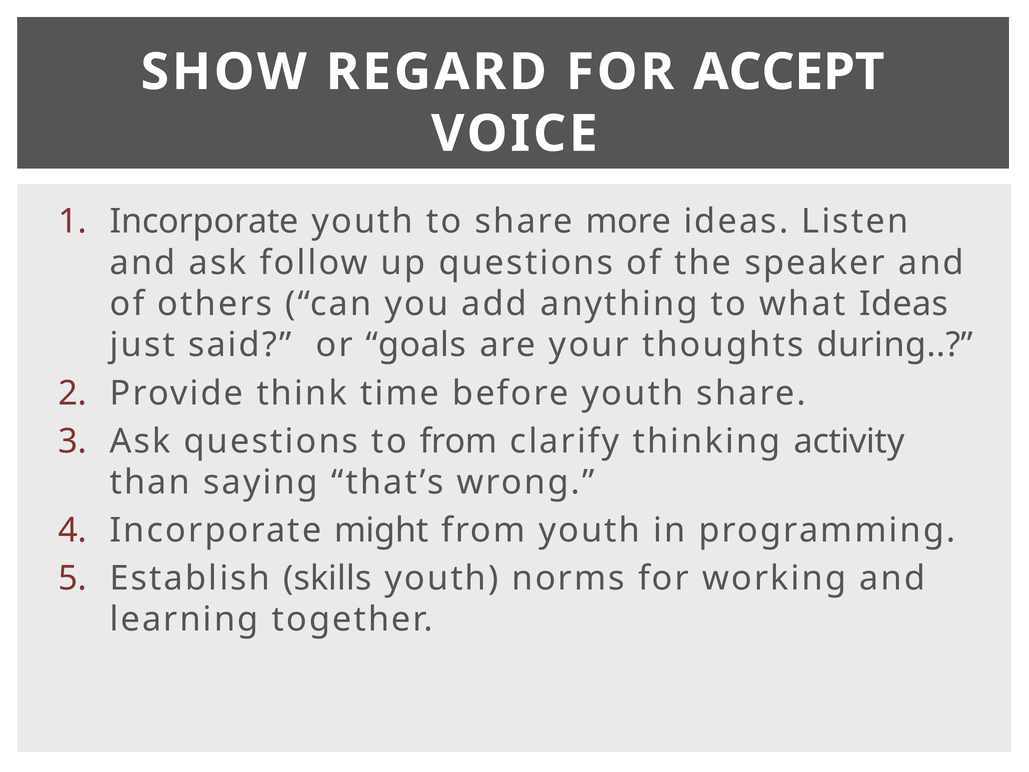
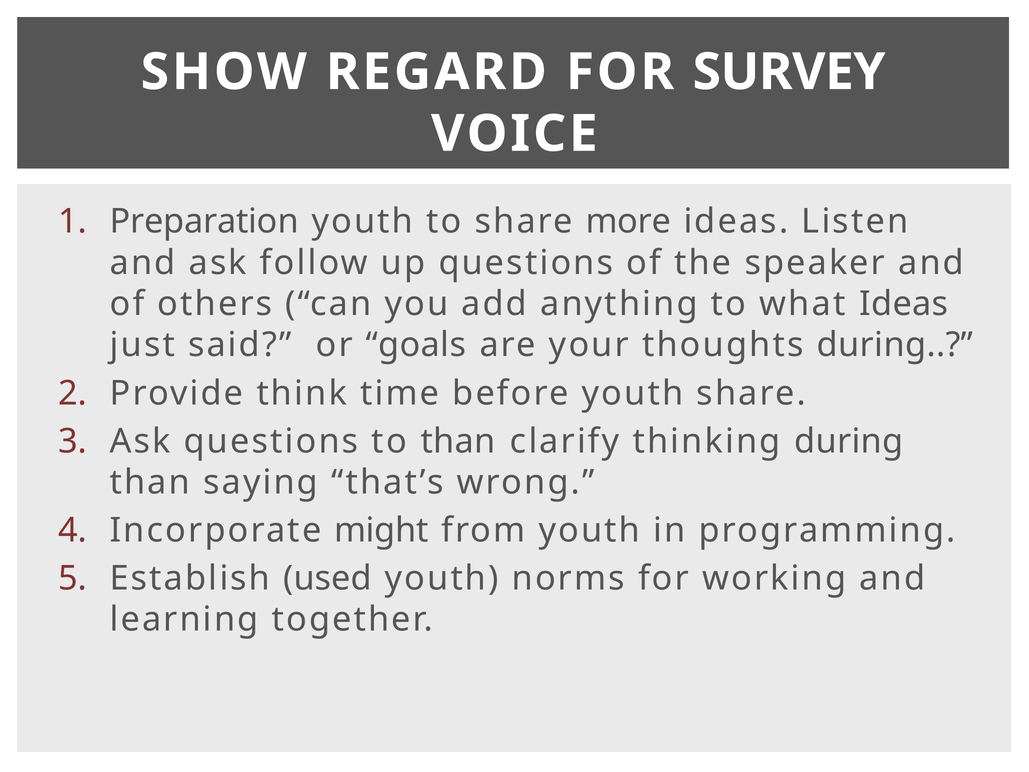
ACCEPT: ACCEPT -> SURVEY (789, 72)
Incorporate: Incorporate -> Preparation (204, 222)
to from: from -> than (458, 441)
thinking activity: activity -> during (849, 441)
skills: skills -> used (327, 578)
